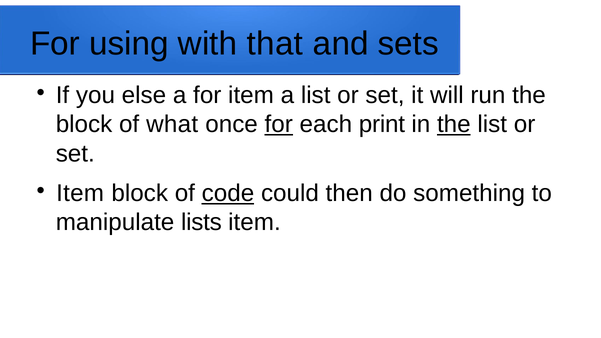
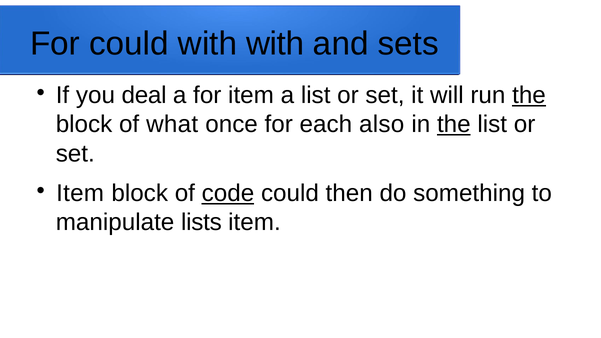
For using: using -> could (129, 44)
with that: that -> with (275, 44)
else: else -> deal (144, 95)
the underline: none -> present (529, 95)
for underline: present -> none (279, 124)
print: print -> also (382, 124)
